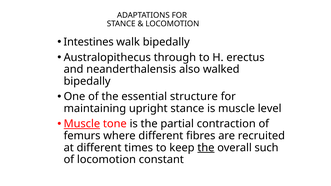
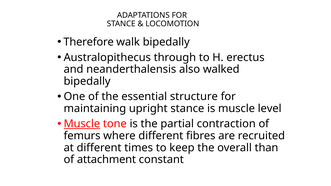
Intestines: Intestines -> Therefore (89, 42)
the underline: present -> none (206, 148)
such: such -> than (266, 148)
of locomotion: locomotion -> attachment (106, 160)
